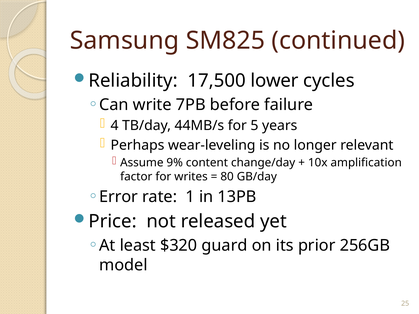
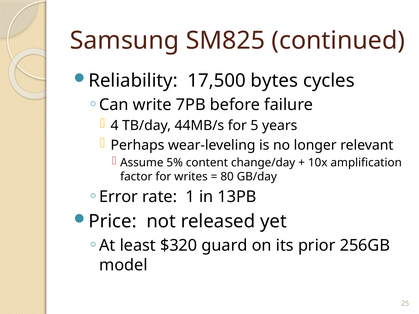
lower: lower -> bytes (274, 81)
9%: 9% -> 5% (175, 163)
